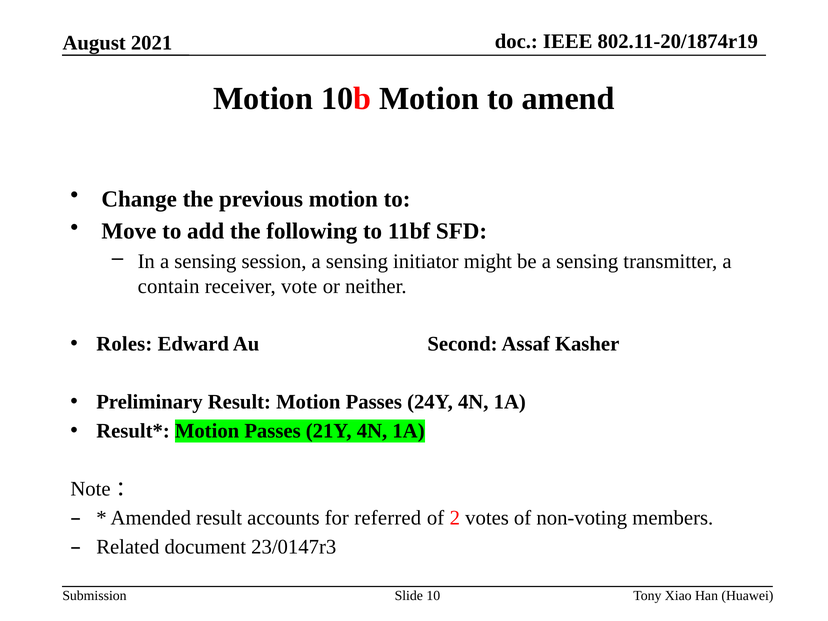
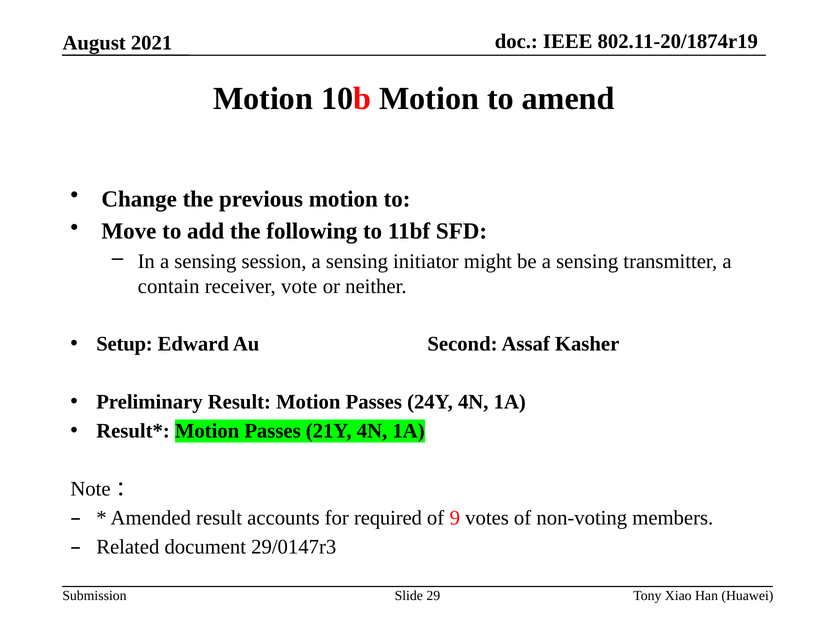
Roles: Roles -> Setup (125, 344)
referred: referred -> required (388, 518)
2: 2 -> 9 (455, 518)
23/0147r3: 23/0147r3 -> 29/0147r3 (294, 547)
10: 10 -> 29 (433, 596)
